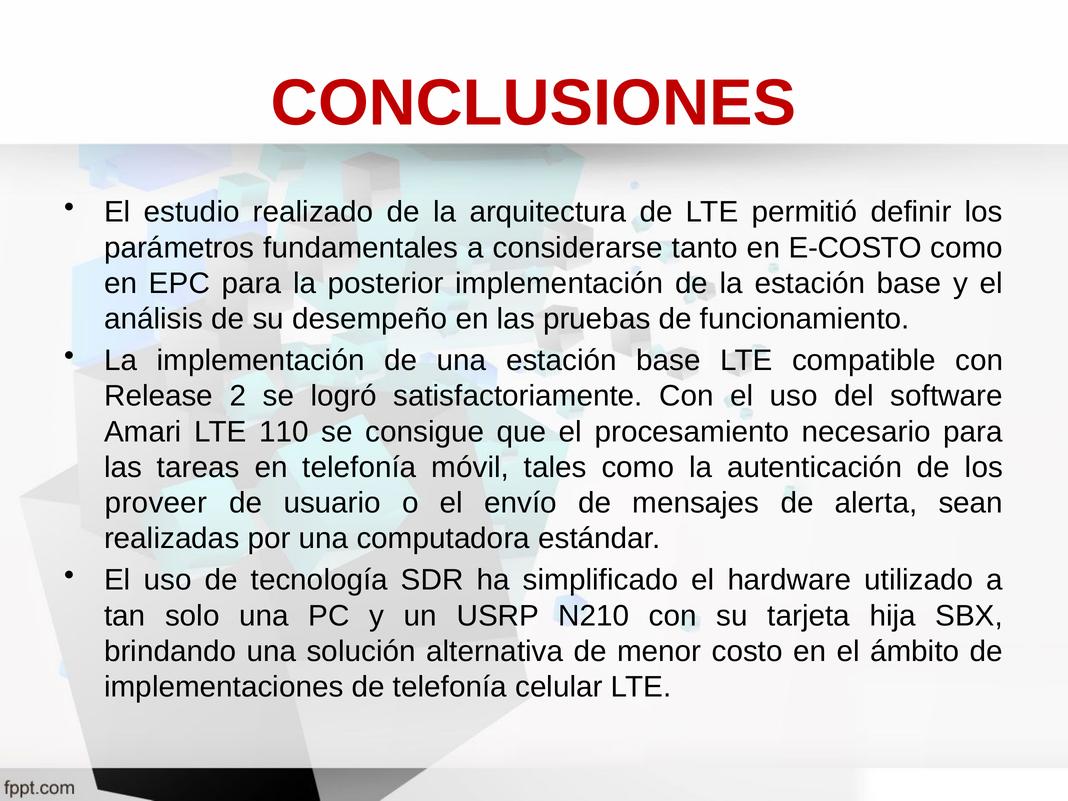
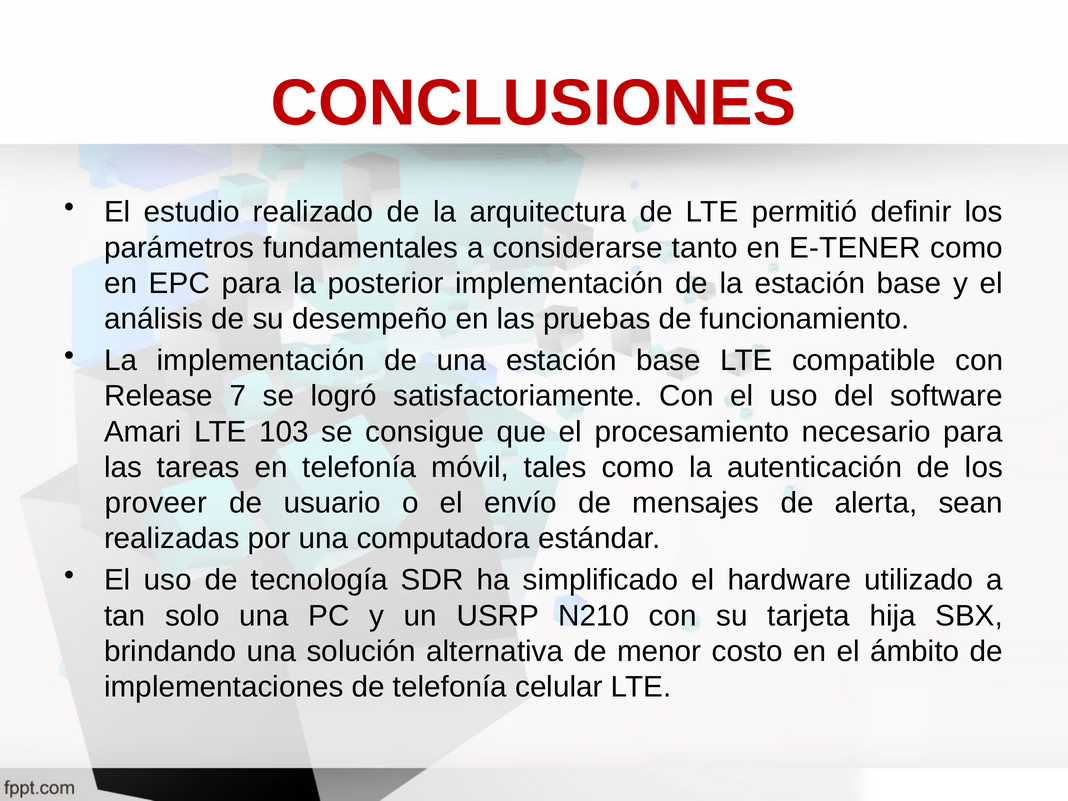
E-COSTO: E-COSTO -> E-TENER (855, 248)
2: 2 -> 7 (238, 396)
110: 110 -> 103 (284, 432)
